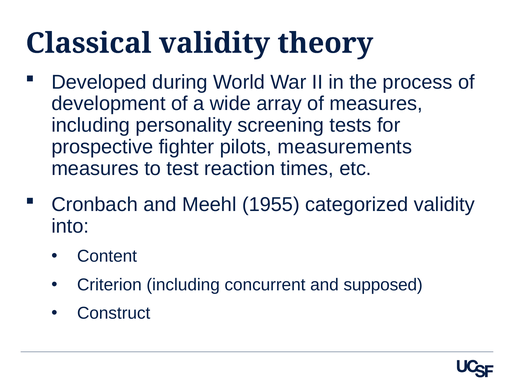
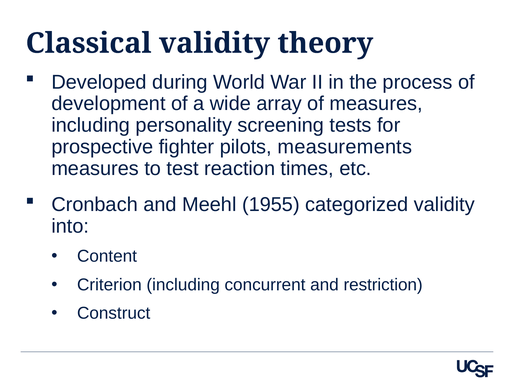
supposed: supposed -> restriction (383, 284)
